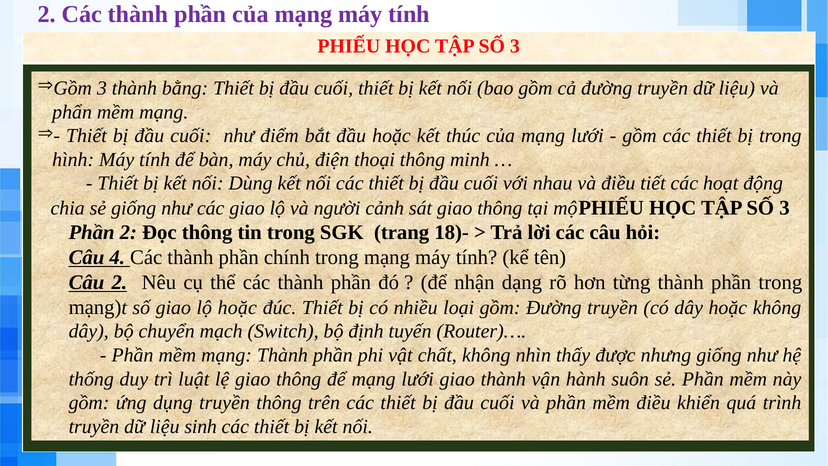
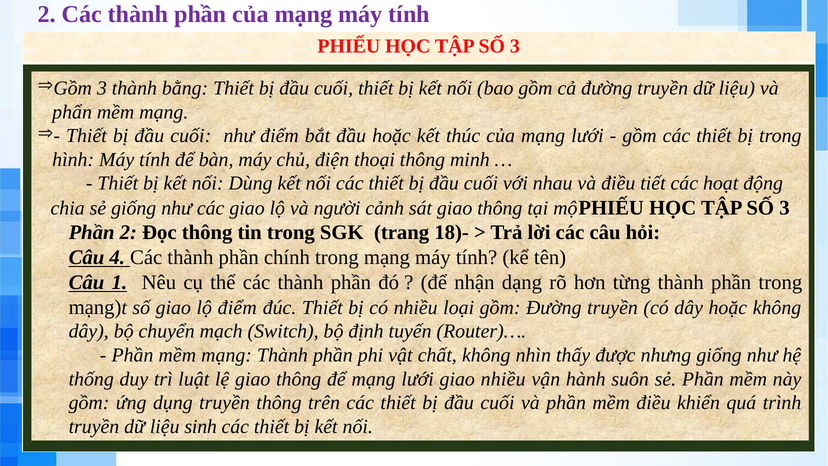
Câu 2: 2 -> 1 (119, 282)
lộ hoặc: hoặc -> điểm (237, 307)
giao thành: thành -> nhiều (503, 379)
